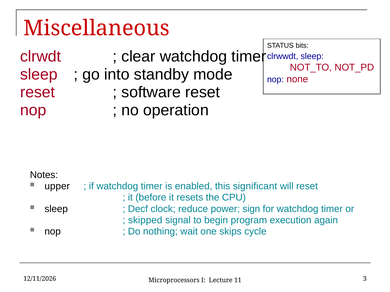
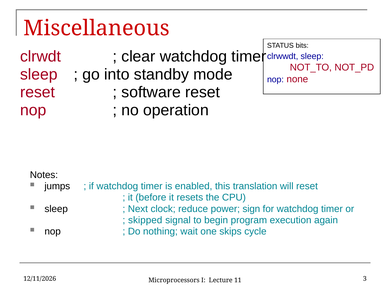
upper: upper -> jumps (57, 187)
significant: significant -> translation (255, 187)
Decf: Decf -> Next (138, 209)
